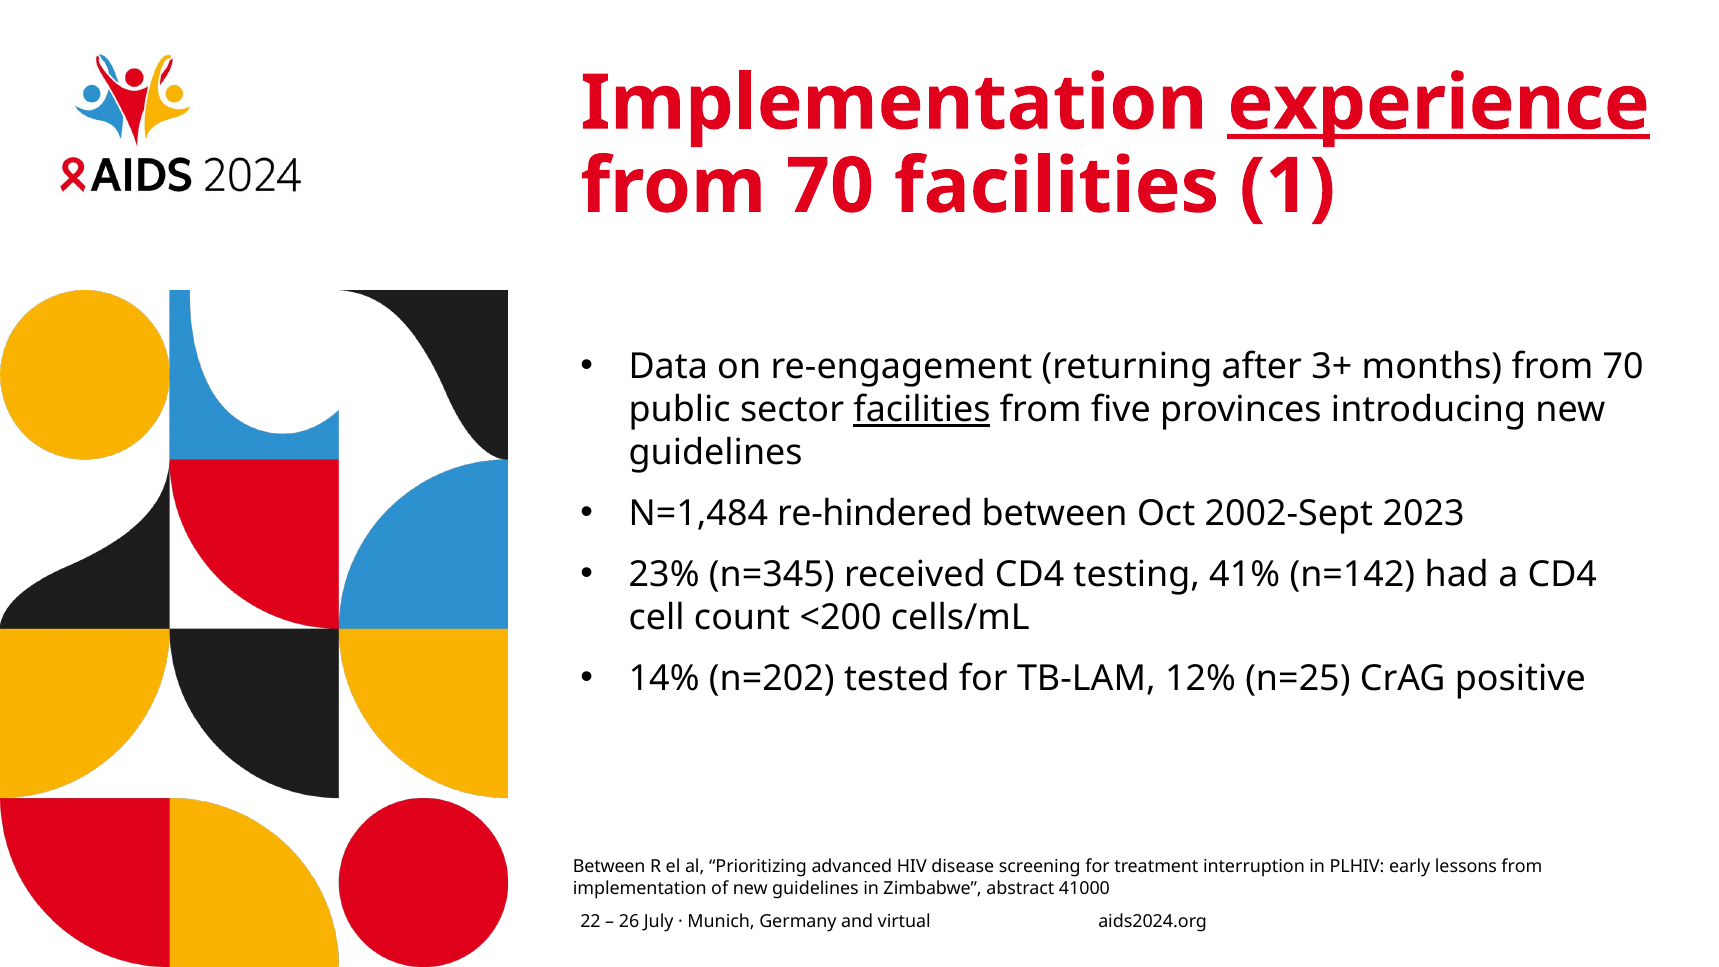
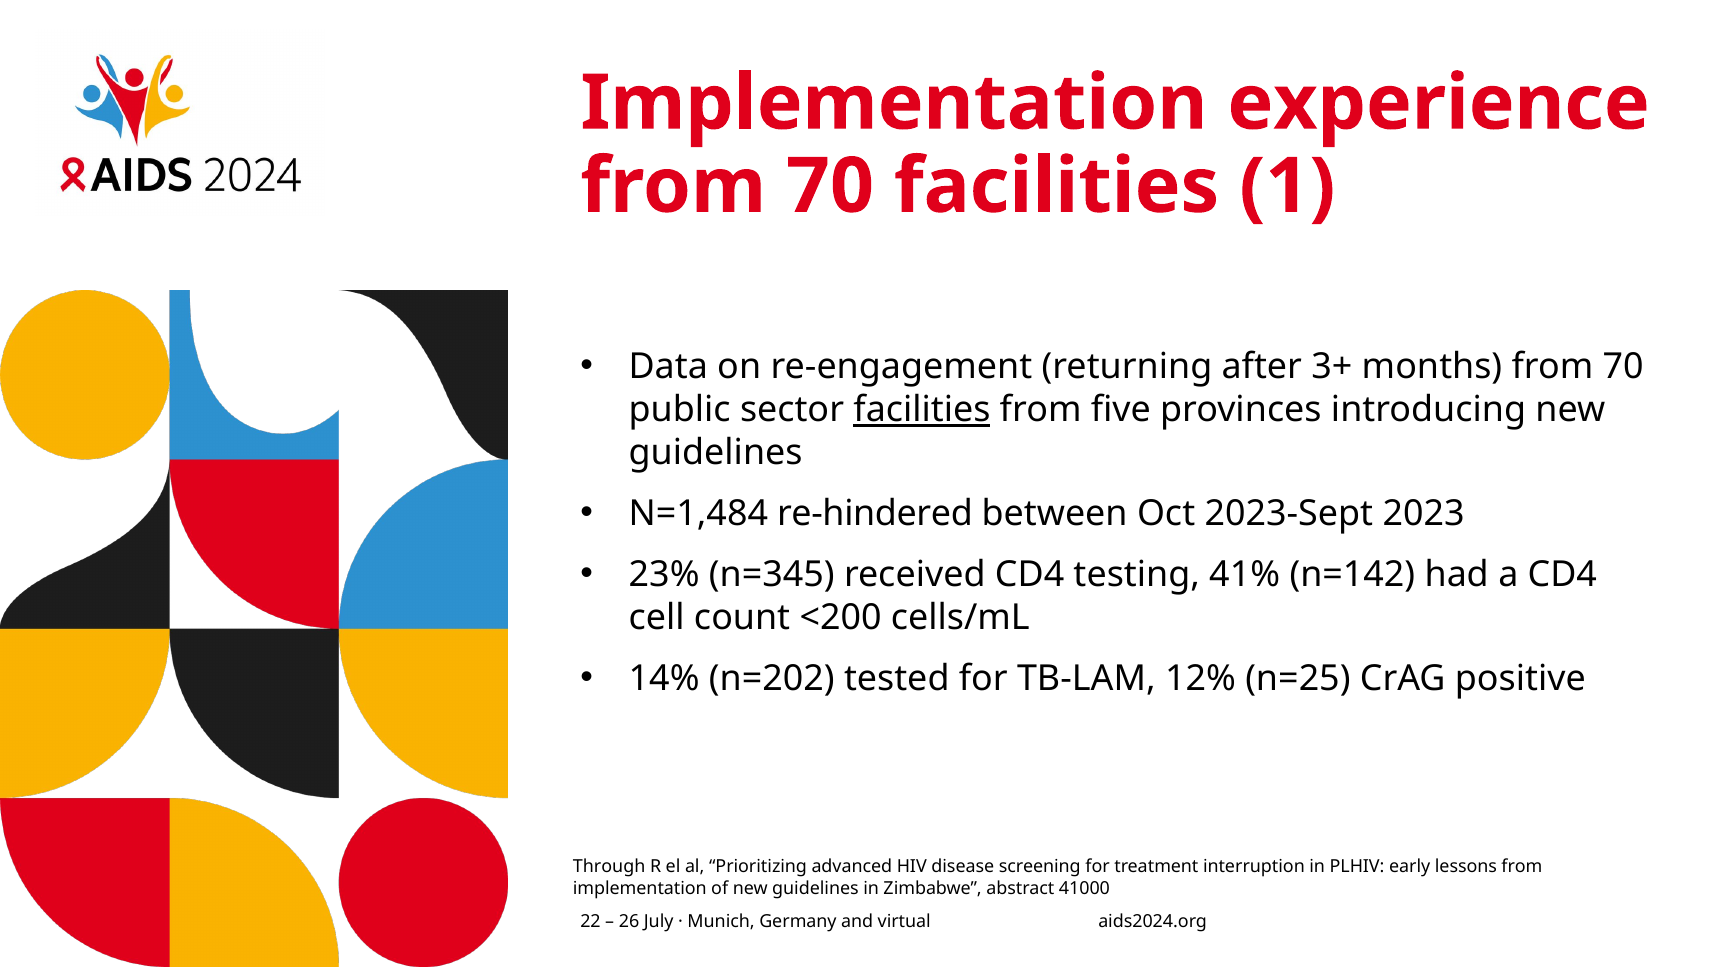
experience underline: present -> none (1439, 103)
2002-Sept: 2002-Sept -> 2023-Sept (1289, 514)
Between: Between -> Through (609, 867)
